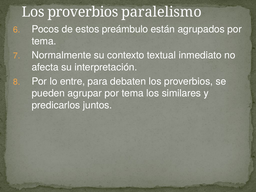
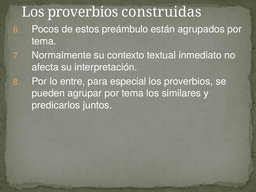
paralelismo: paralelismo -> construidas (161, 12)
debaten: debaten -> especial (128, 81)
